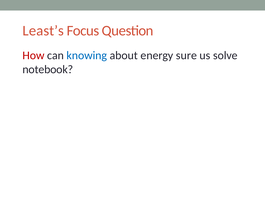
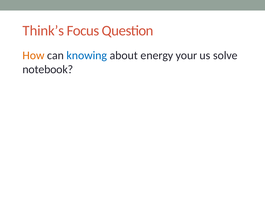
Least’s: Least’s -> Think’s (43, 31)
How colour: red -> orange (33, 56)
sure: sure -> your (186, 56)
